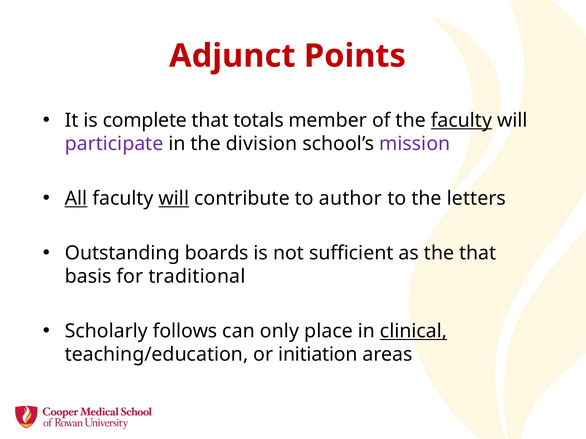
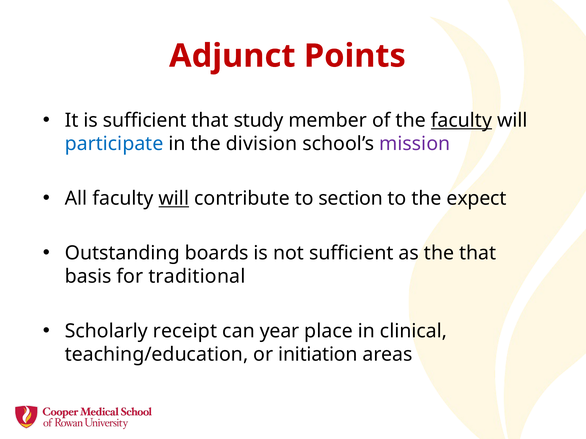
is complete: complete -> sufficient (145, 121)
totals: totals -> study (259, 121)
participate colour: purple -> blue (114, 144)
All underline: present -> none (76, 199)
author: author -> section (351, 199)
letters: letters -> expect (477, 199)
follows: follows -> receipt (185, 331)
only: only -> year (280, 331)
clinical underline: present -> none (414, 331)
